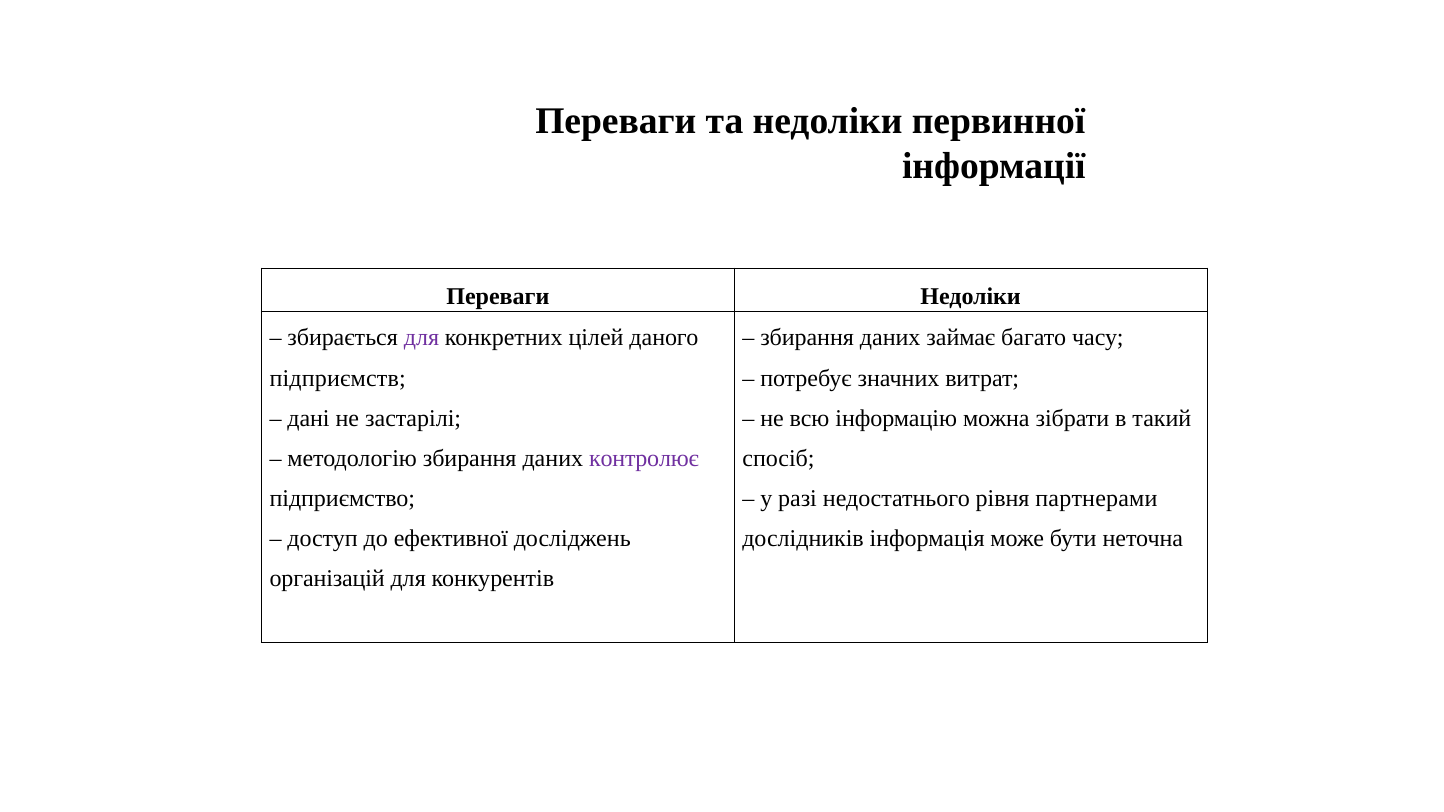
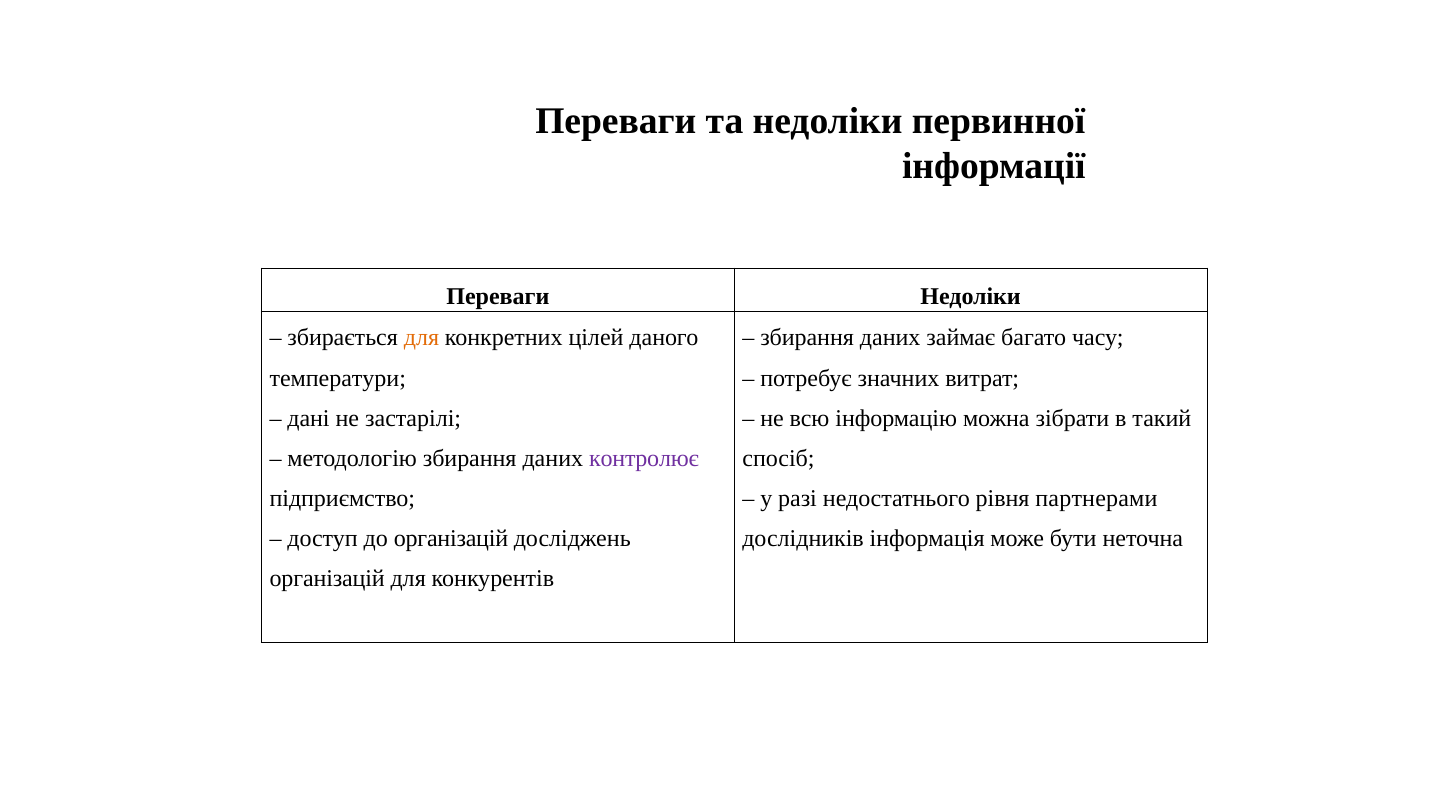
для colour: purple -> orange (421, 338)
підприємств: підприємств -> температури (338, 378)
до ефективної: ефективної -> організацій (451, 539)
